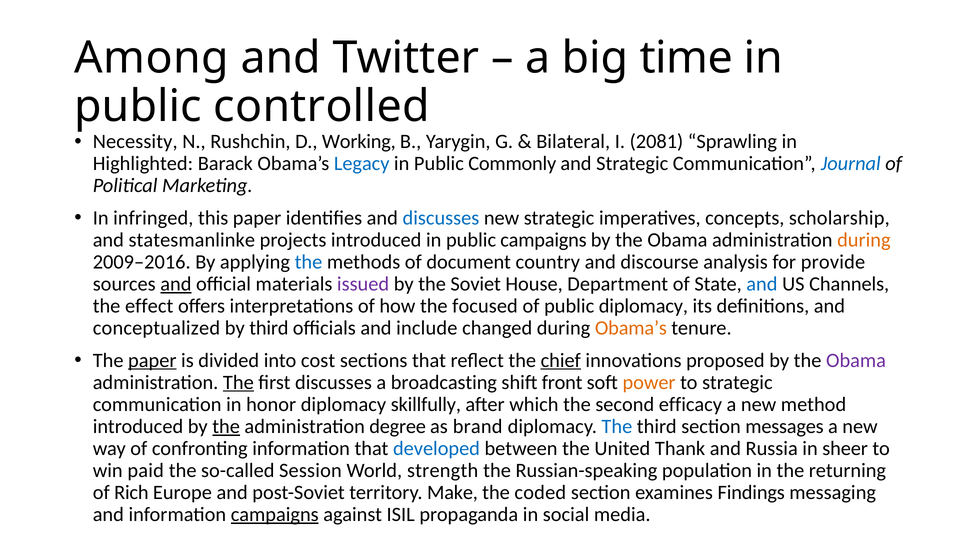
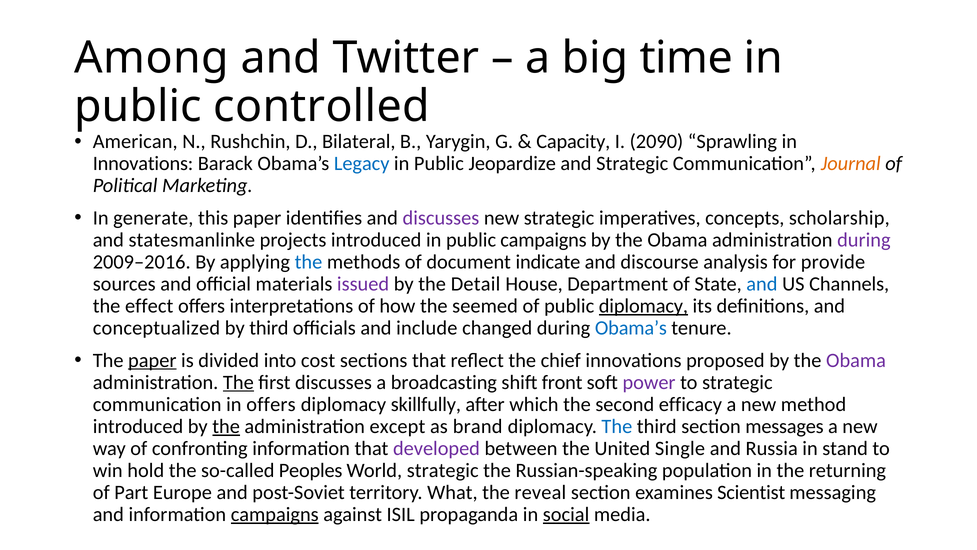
Necessity: Necessity -> American (135, 142)
Working: Working -> Bilateral (359, 142)
Bilateral: Bilateral -> Capacity (573, 142)
2081: 2081 -> 2090 (656, 142)
Highlighted: Highlighted -> Innovations (143, 164)
Commonly: Commonly -> Jeopardize (512, 164)
Journal colour: blue -> orange (851, 164)
infringed: infringed -> generate (153, 218)
discusses colour: blue -> purple (441, 218)
during colour: orange -> purple (864, 240)
country: country -> indicate (548, 262)
and underline: present -> none (176, 284)
Soviet: Soviet -> Detail (476, 284)
focused: focused -> seemed (485, 306)
diplomacy underline: none -> present (643, 306)
Obama’s colour: orange -> blue (631, 328)
chief underline: present -> none (561, 360)
power colour: orange -> purple (649, 382)
in honor: honor -> offers (271, 404)
degree: degree -> except (397, 426)
developed colour: blue -> purple (437, 448)
Thank: Thank -> Single (680, 448)
sheer: sheer -> stand (845, 448)
paid: paid -> hold (146, 470)
Session: Session -> Peoples (311, 470)
World strength: strength -> strategic (443, 470)
Rich: Rich -> Part (131, 492)
Make: Make -> What (452, 492)
coded: coded -> reveal (540, 492)
Findings: Findings -> Scientist (751, 492)
social underline: none -> present (566, 514)
